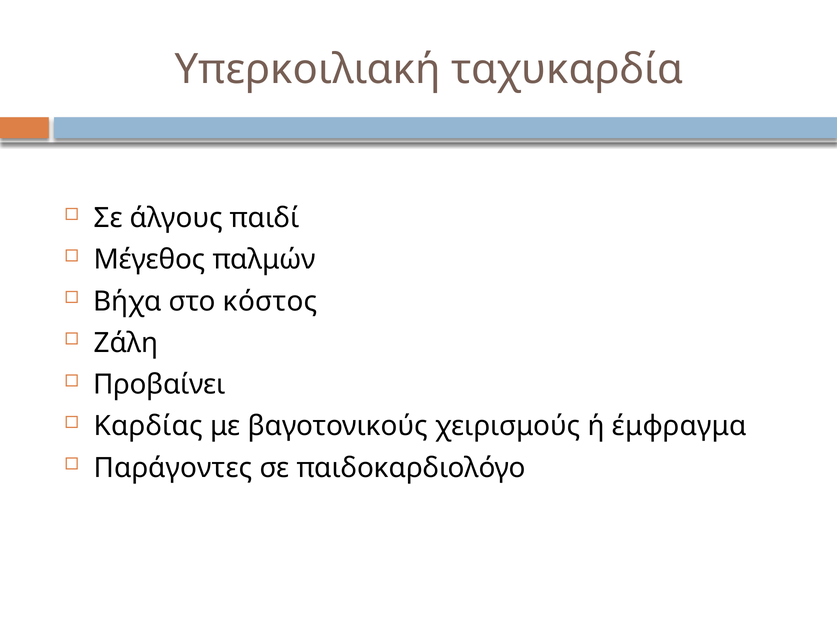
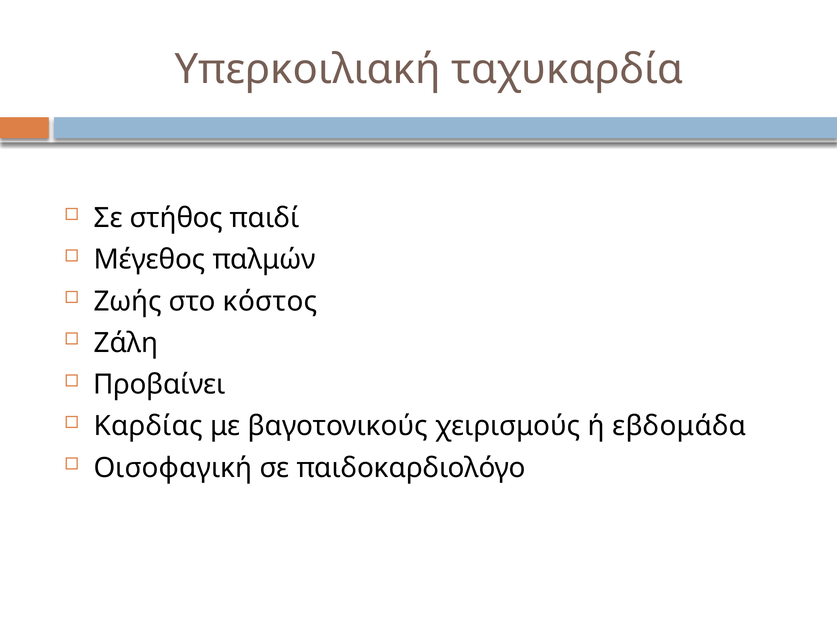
άλγους: άλγους -> στήθος (176, 218)
Βήχα: Βήχα -> Ζωής (128, 301)
έμφραγμα: έμφραγμα -> εβδομάδα (679, 426)
Παράγοντες: Παράγοντες -> Οισοφαγική (173, 468)
